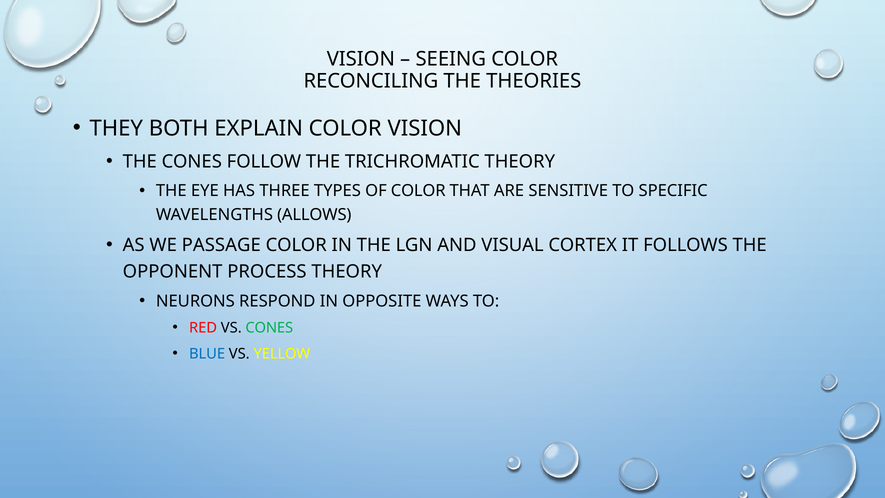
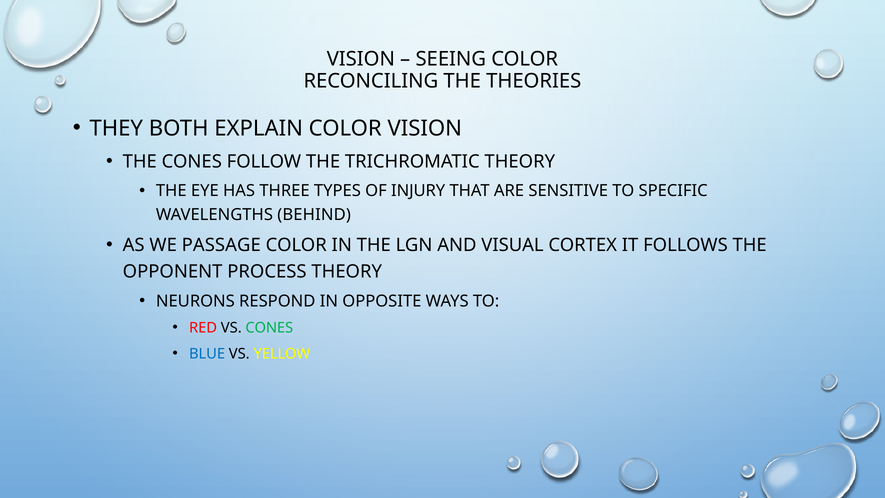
OF COLOR: COLOR -> INJURY (418, 191)
ALLOWS: ALLOWS -> BEHIND (314, 215)
